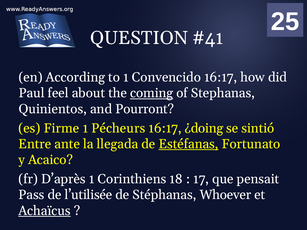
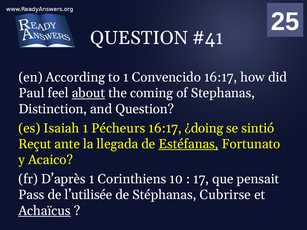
about underline: none -> present (88, 93)
coming underline: present -> none (152, 93)
Quinientos: Quinientos -> Distinction (53, 109)
and Pourront: Pourront -> Question (145, 109)
Firme: Firme -> Isaiah (61, 128)
Entre: Entre -> Reçut (35, 144)
Corinthiens 18: 18 -> 10 (176, 179)
Whoever: Whoever -> Cubrirse (225, 195)
